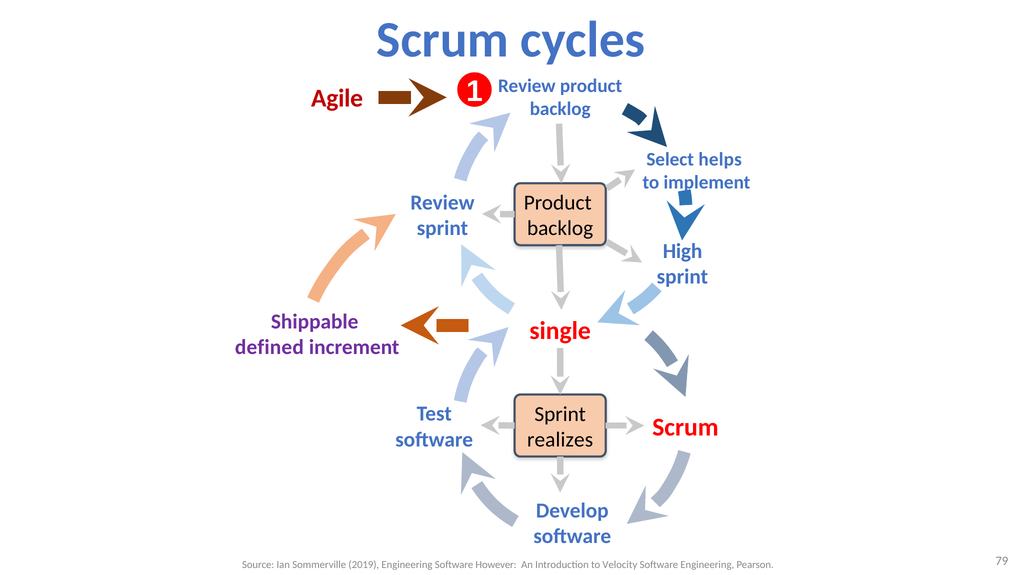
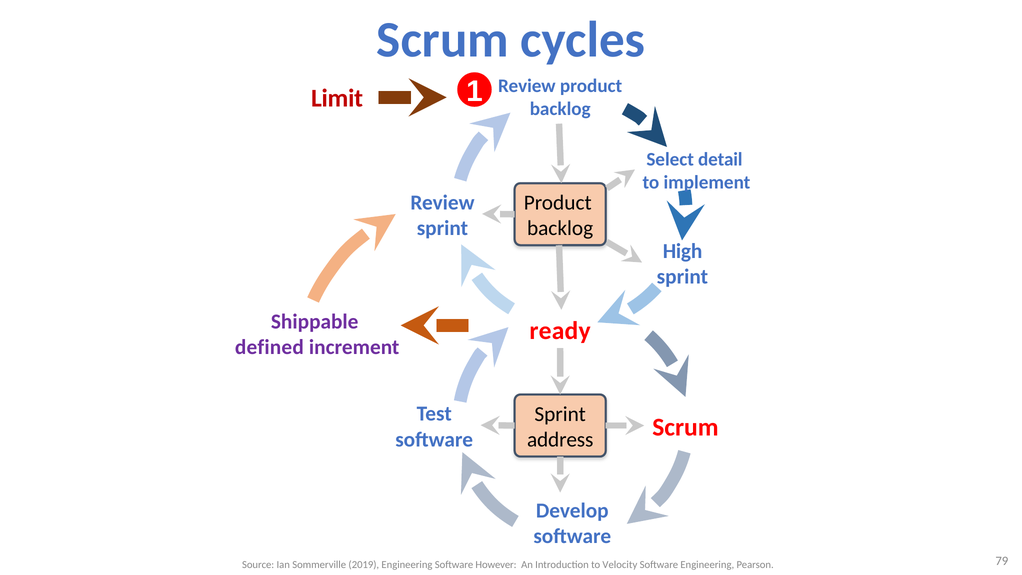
Agile: Agile -> Limit (337, 98)
helps: helps -> detail (720, 159)
single: single -> ready (560, 331)
realizes: realizes -> address (560, 440)
